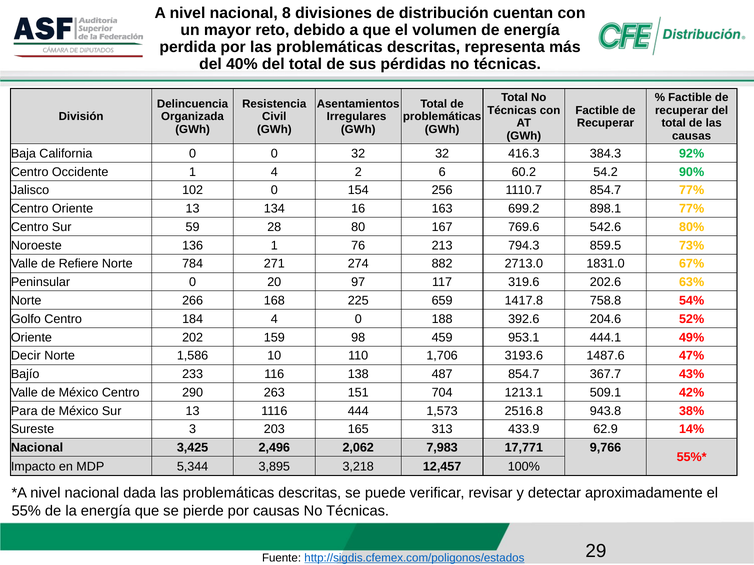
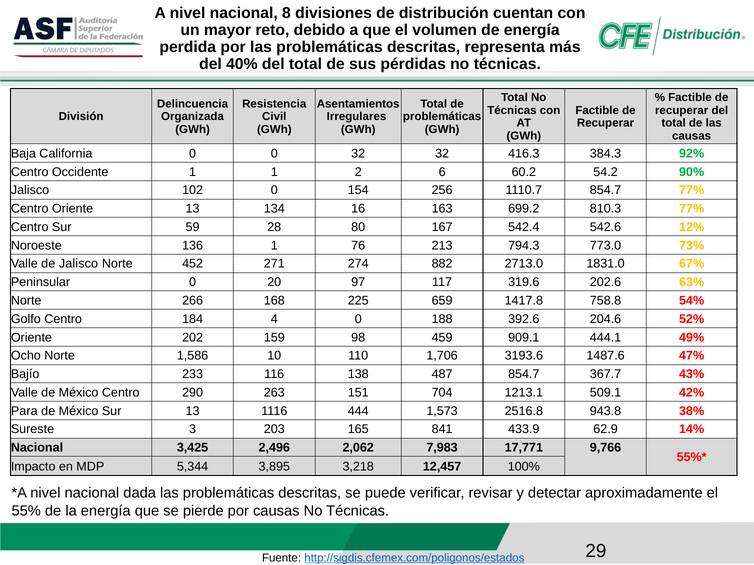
1 4: 4 -> 1 (274, 172)
898.1: 898.1 -> 810.3 (606, 209)
769.6: 769.6 -> 542.4 (524, 227)
80%: 80% -> 12% (692, 227)
859.5: 859.5 -> 773.0 (606, 246)
de Refiere: Refiere -> Jalisco (78, 264)
784: 784 -> 452 (193, 264)
953.1: 953.1 -> 909.1 (524, 338)
Decir: Decir -> Ocho (26, 356)
313: 313 -> 841 (442, 430)
